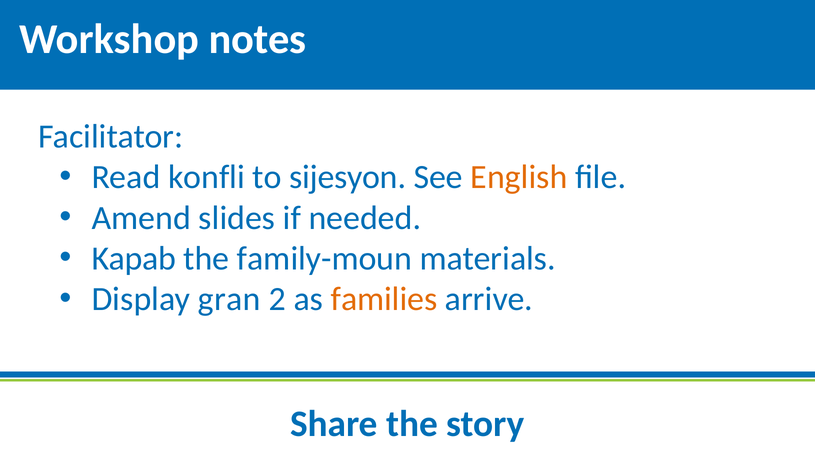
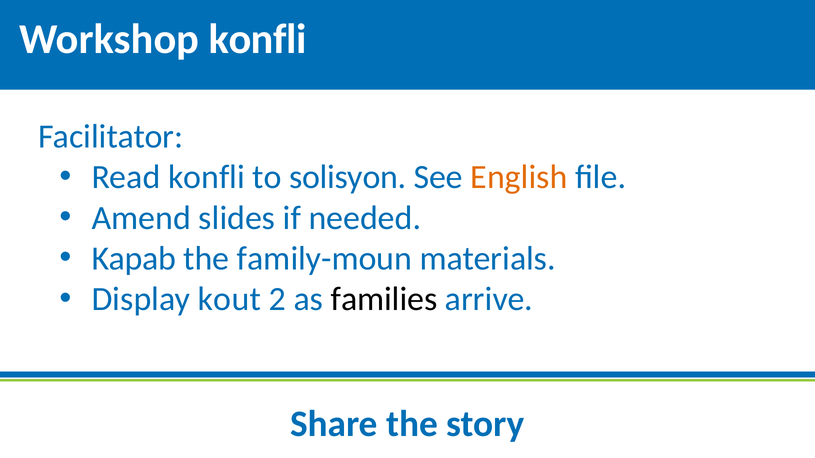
Workshop notes: notes -> konfli (258, 39)
sijesyon: sijesyon -> solisyon (348, 177)
gran: gran -> kout (229, 300)
families colour: orange -> black (384, 300)
